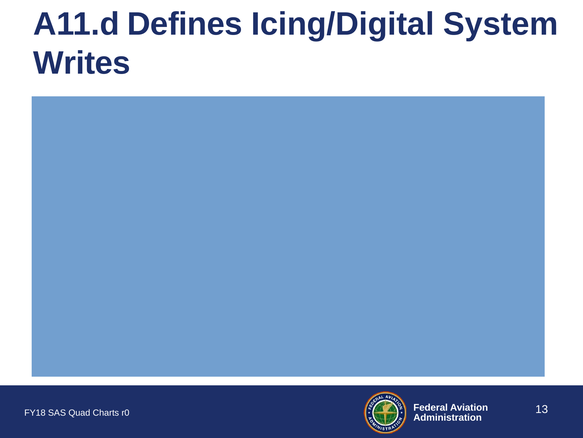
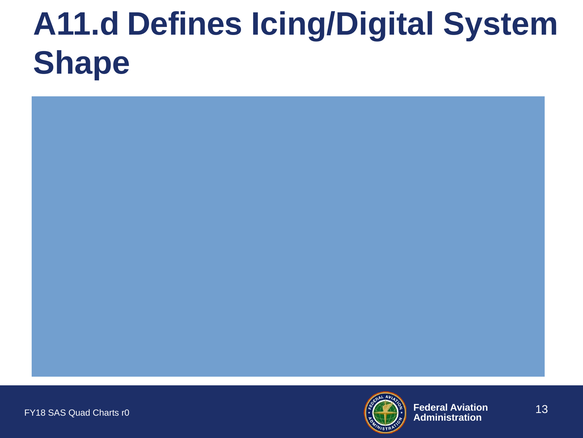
Writes: Writes -> Shape (82, 63)
